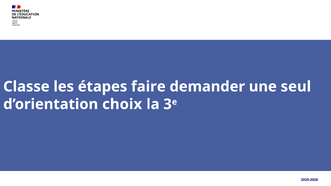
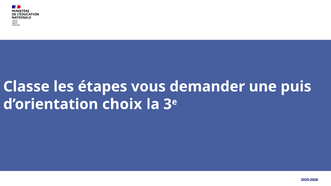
faire: faire -> vous (148, 87)
seul: seul -> puis (296, 87)
